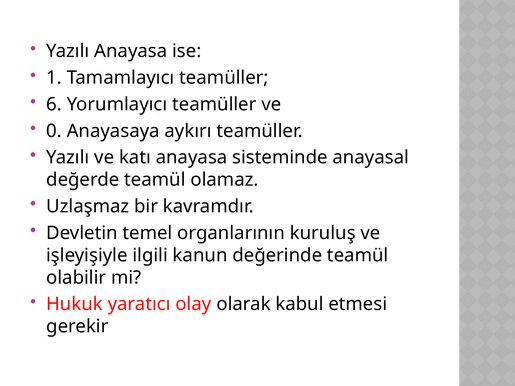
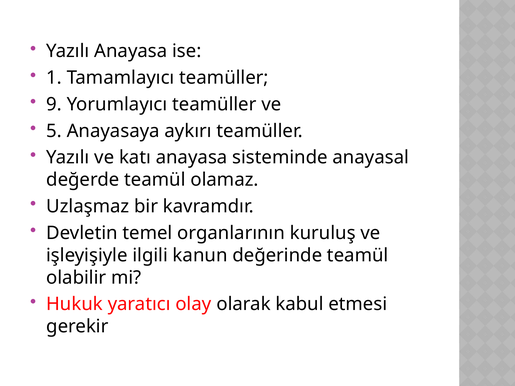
6: 6 -> 9 (54, 104)
0: 0 -> 5 (54, 131)
